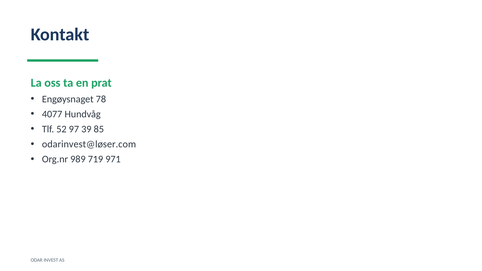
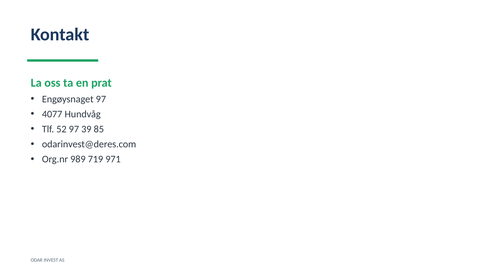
Engøysnaget 78: 78 -> 97 (101, 99)
odarinvest@løser.com: odarinvest@løser.com -> odarinvest@deres.com (89, 144)
